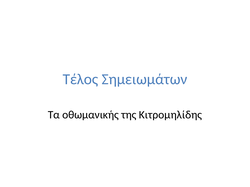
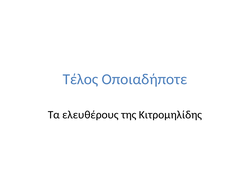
Σημειωμάτων: Σημειωμάτων -> Οποιαδήποτε (144, 79)
οθωμανικής: οθωμανικής -> ελευθέρους (90, 115)
